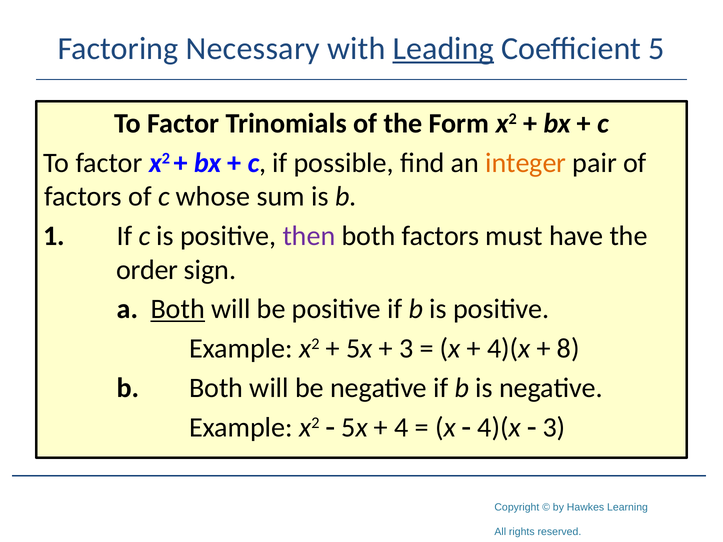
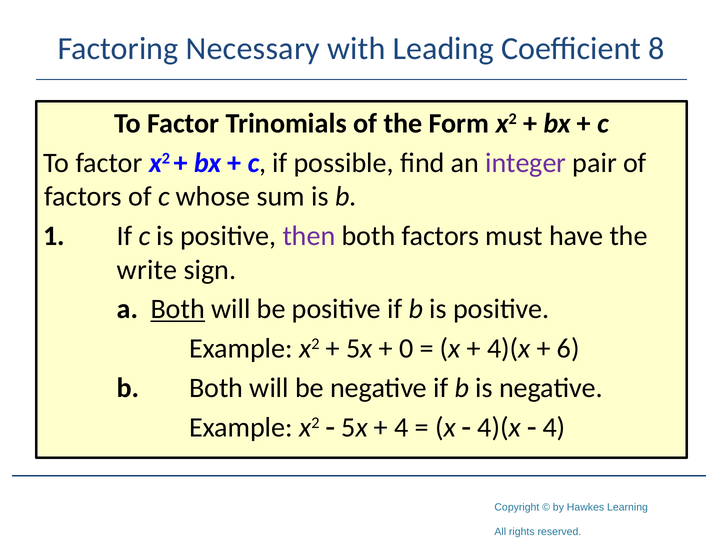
Leading underline: present -> none (443, 49)
5: 5 -> 8 (657, 49)
integer colour: orange -> purple (526, 163)
order: order -> write (147, 270)
3: 3 -> 0 (406, 349)
8: 8 -> 6 (568, 349)
3: 3 -> 4 (554, 428)
